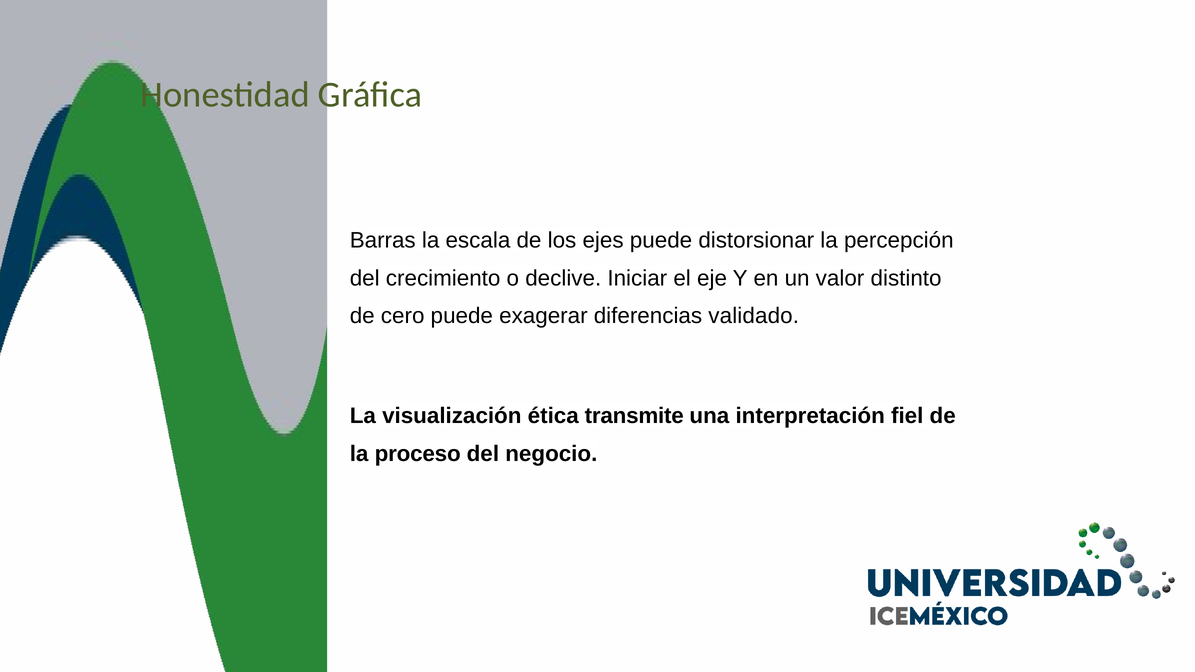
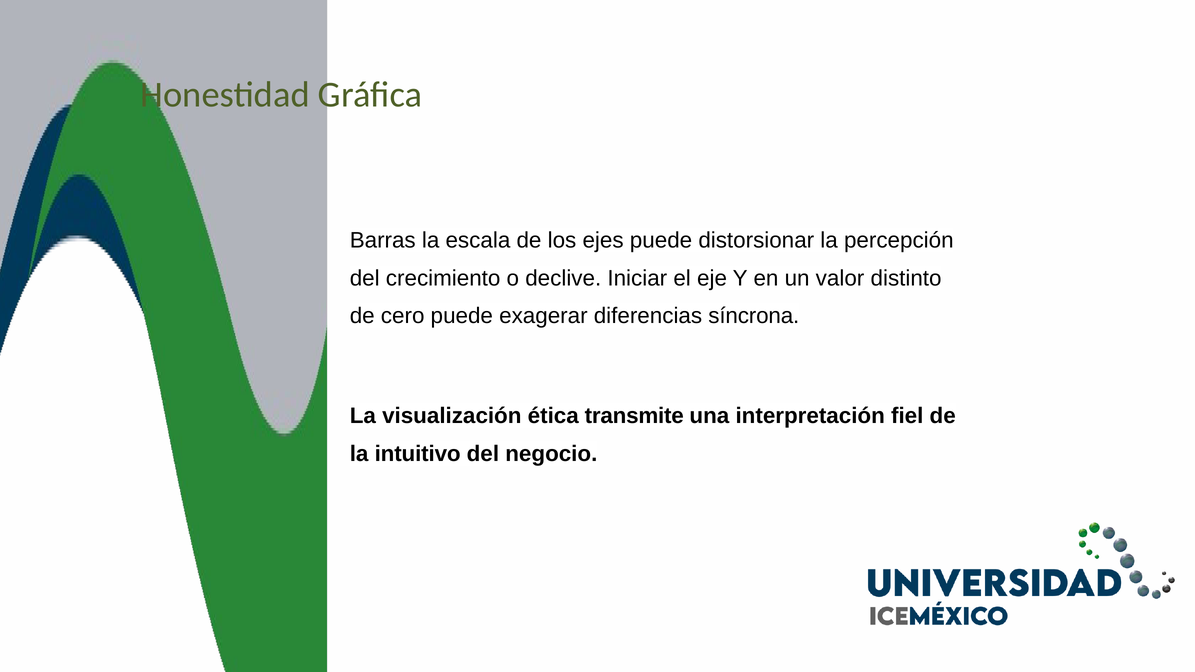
validado: validado -> síncrona (754, 316)
proceso: proceso -> intuitivo (418, 454)
